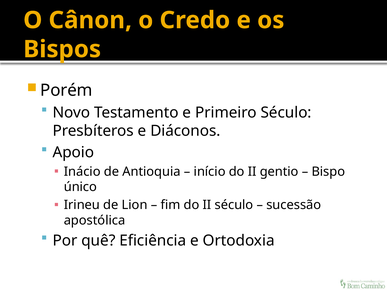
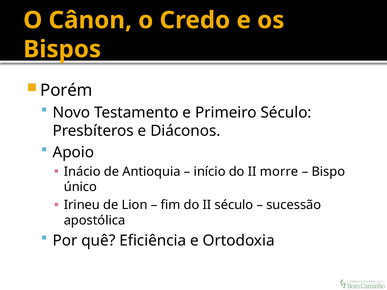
gentio: gentio -> morre (279, 172)
